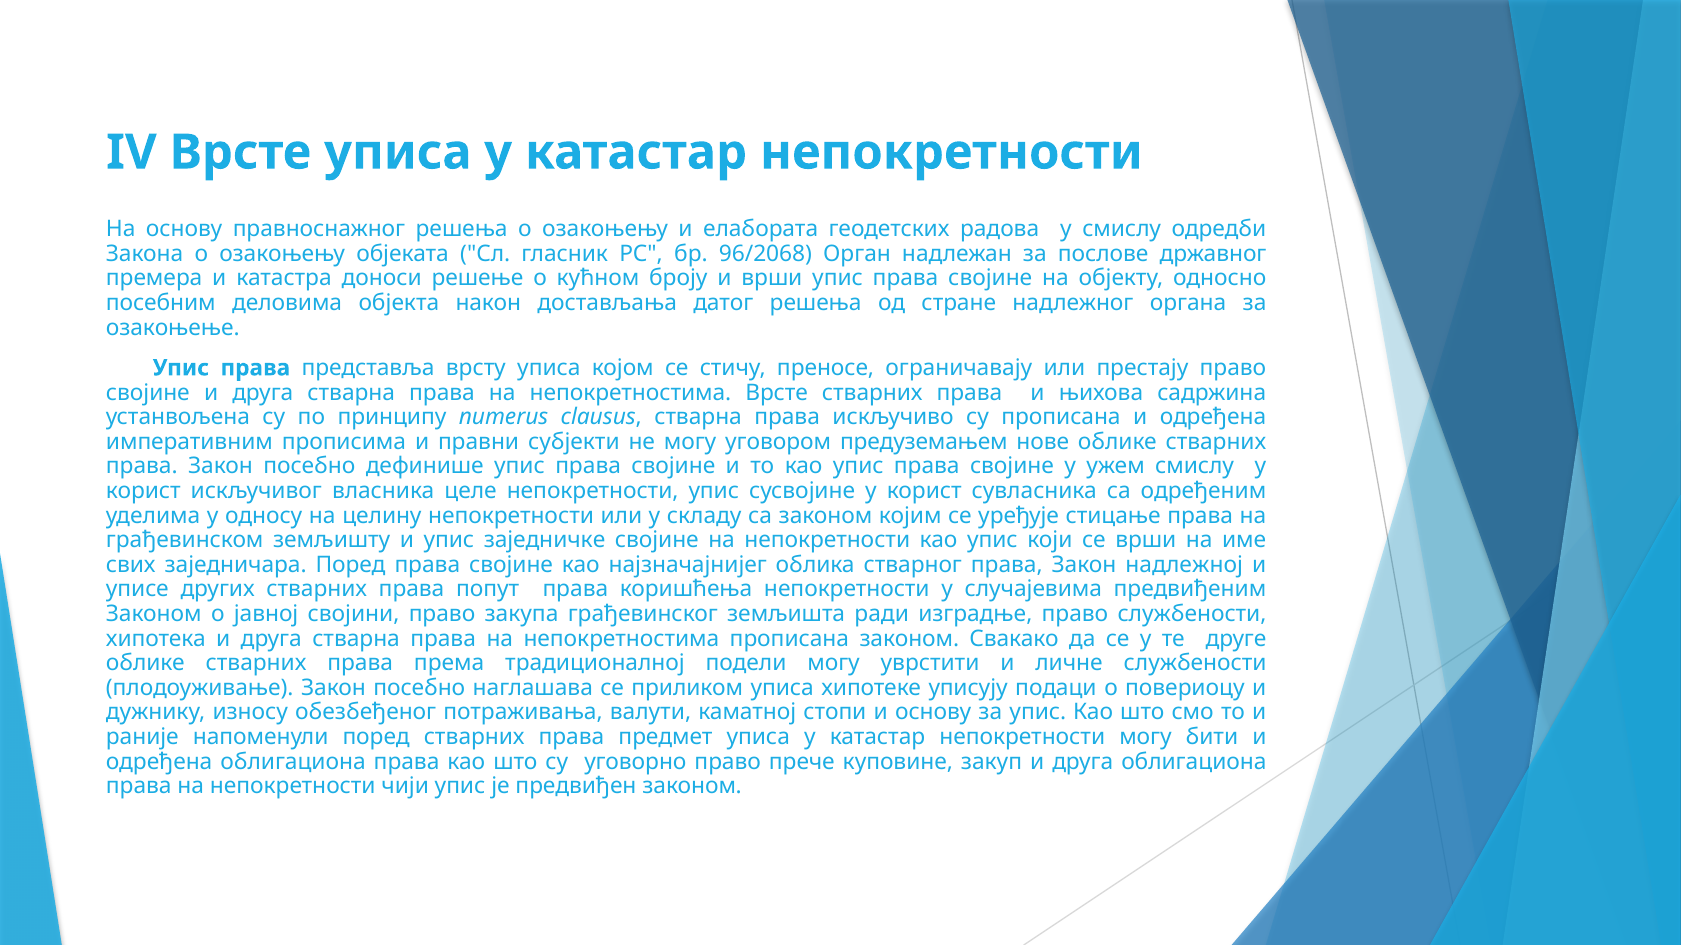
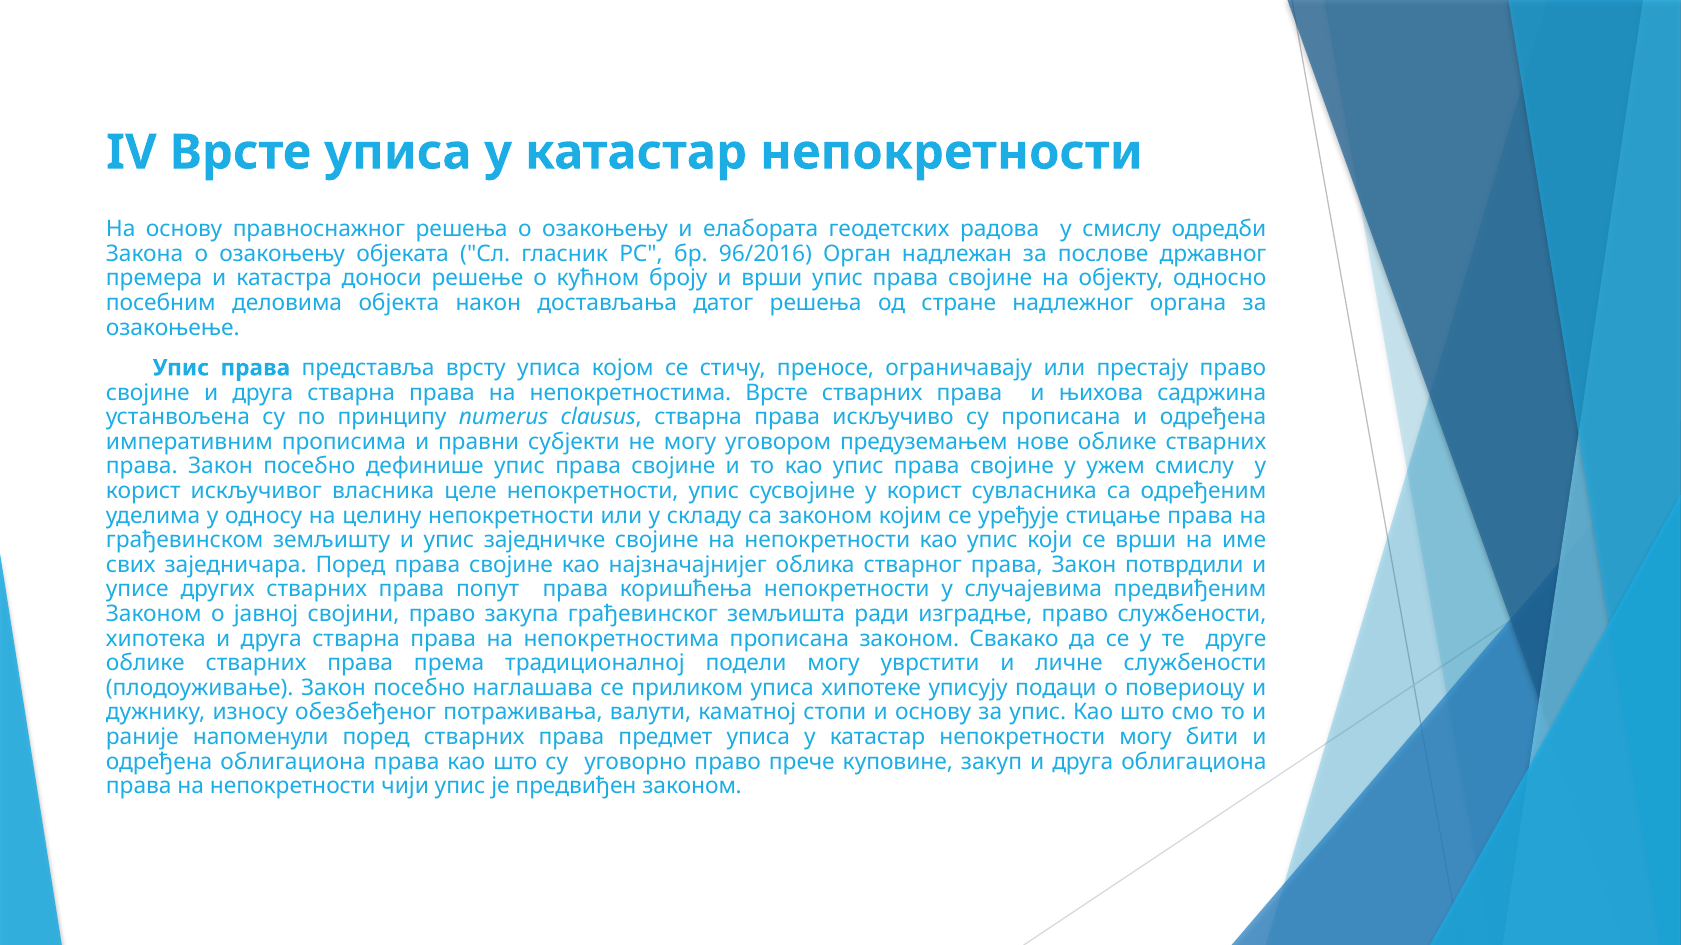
96/2068: 96/2068 -> 96/2016 (765, 254)
надлежној: надлежној -> потврдили (1184, 565)
